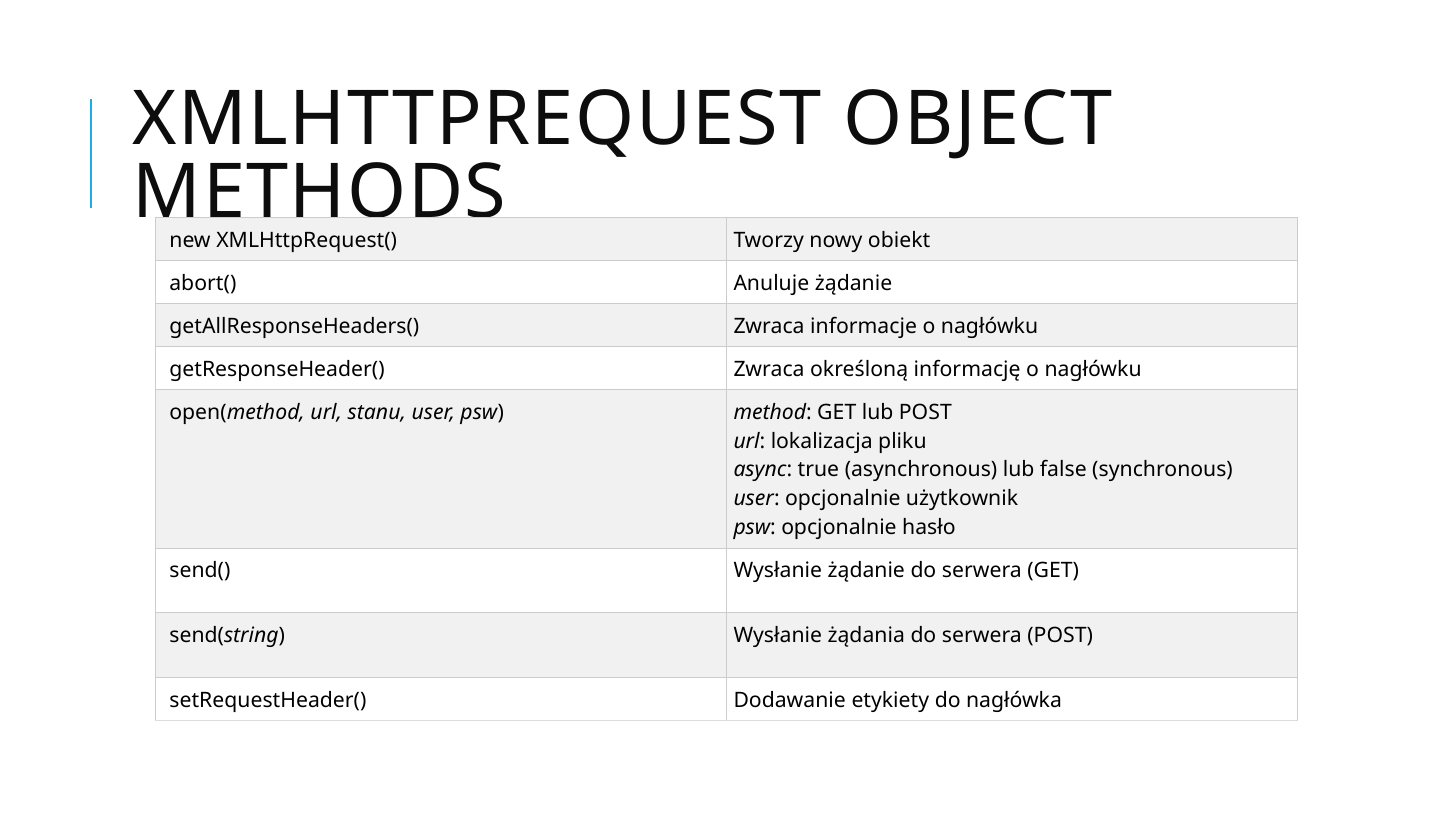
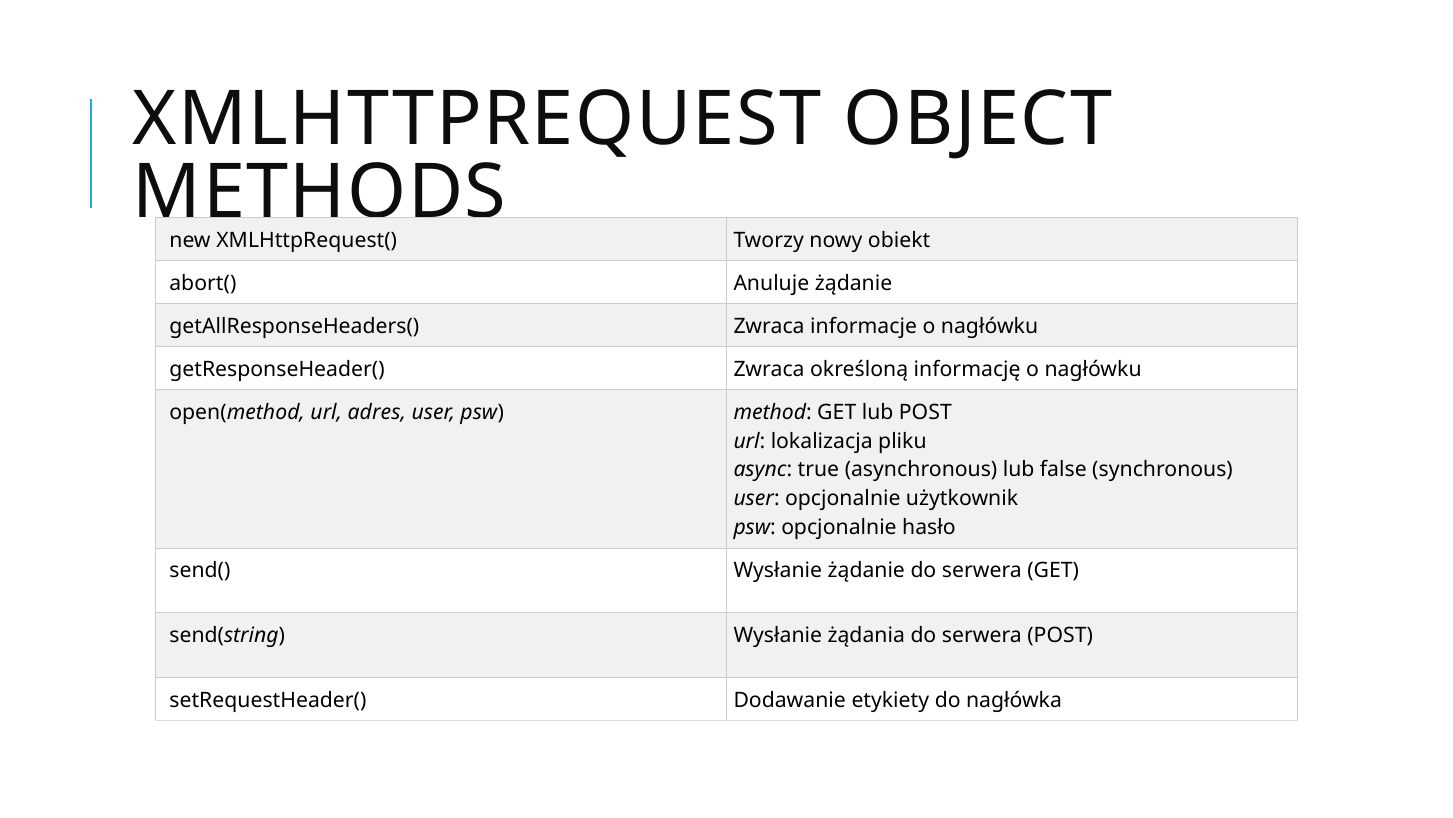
stanu: stanu -> adres (377, 412)
